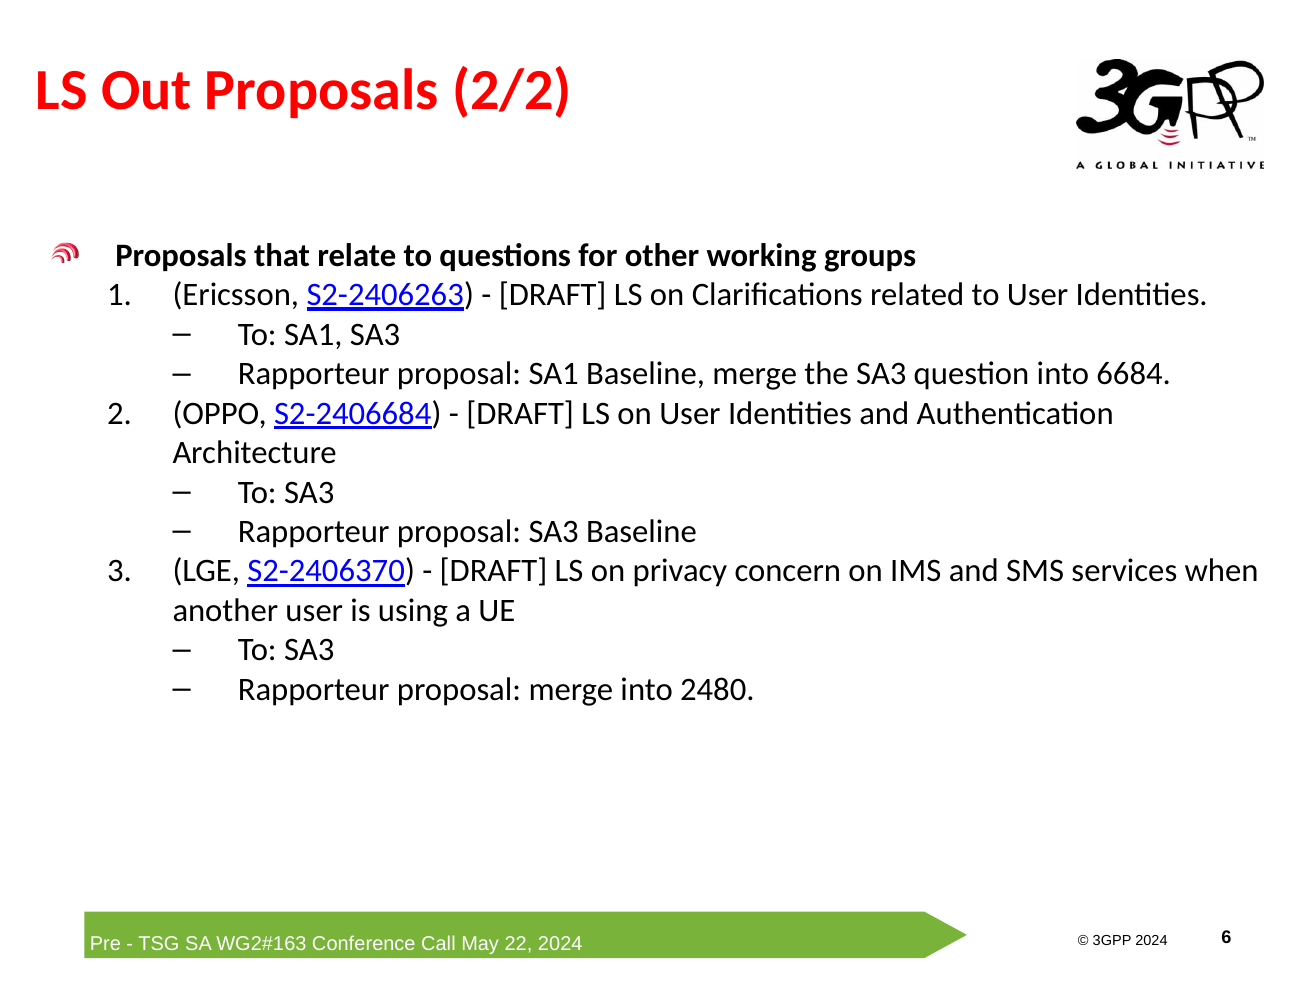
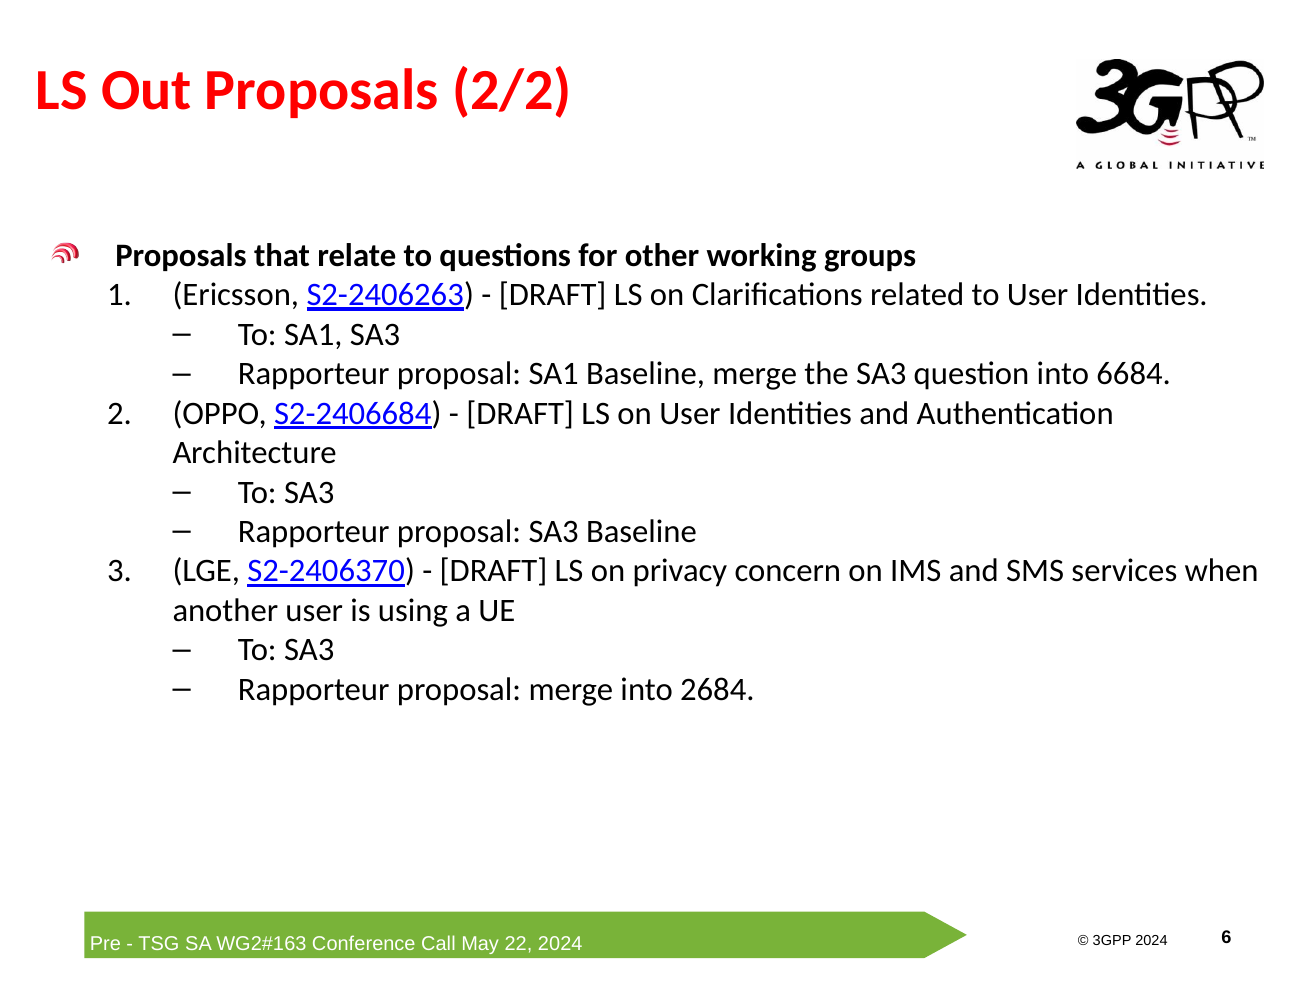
2480: 2480 -> 2684 (717, 689)
